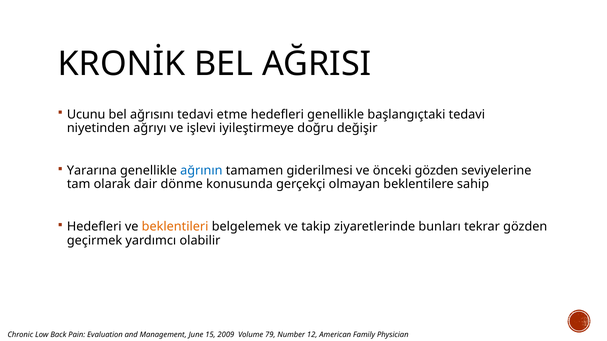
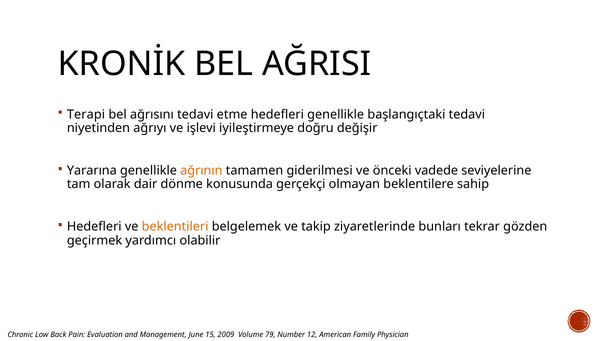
Ucunu: Ucunu -> Terapi (86, 115)
ağrının colour: blue -> orange (201, 171)
önceki gözden: gözden -> vadede (436, 171)
